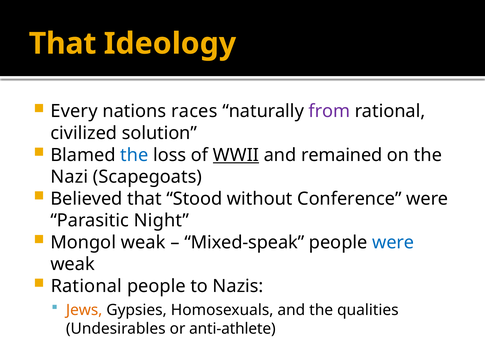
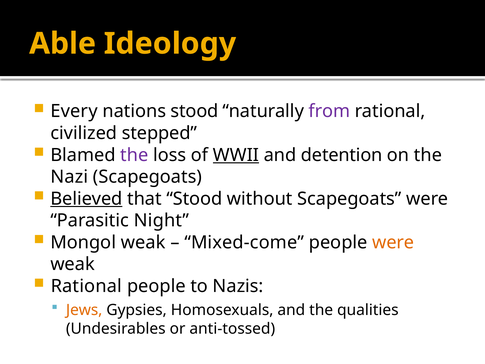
That: That -> Able (63, 44)
nations races: races -> stood (195, 111)
solution: solution -> stepped (159, 133)
the colour: blue -> purple (134, 155)
remained: remained -> detention (342, 155)
Believed underline: none -> present (86, 199)
without Conference: Conference -> Scapegoats (349, 199)
Mixed-speak: Mixed-speak -> Mixed-come (244, 242)
were colour: blue -> orange (393, 242)
anti-athlete: anti-athlete -> anti-tossed (232, 328)
